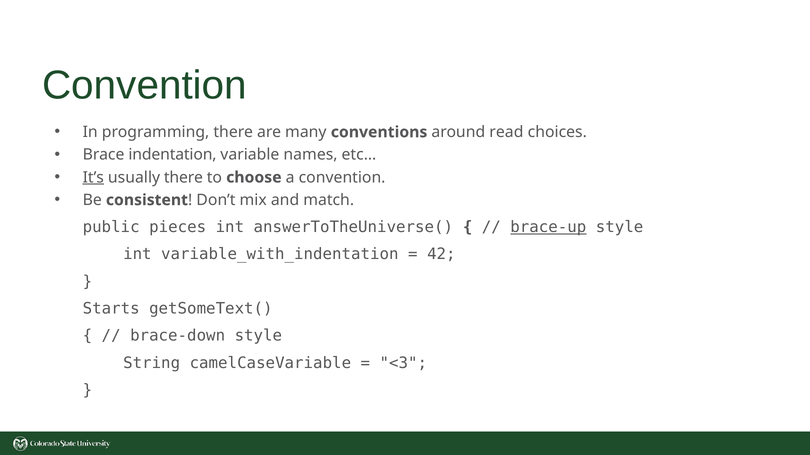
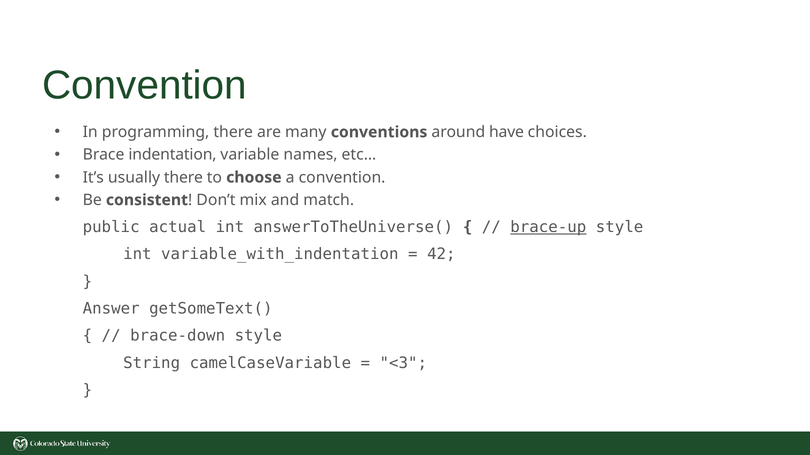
read: read -> have (506, 132)
It’s underline: present -> none (93, 178)
pieces: pieces -> actual (178, 227)
Starts: Starts -> Answer (111, 309)
